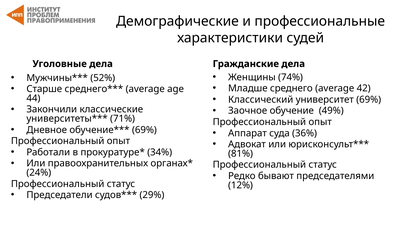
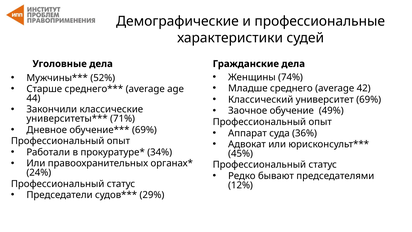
81%: 81% -> 45% (241, 153)
